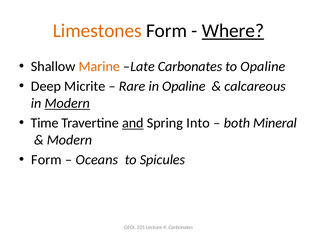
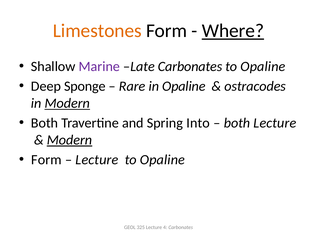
Marine colour: orange -> purple (99, 67)
Micrite: Micrite -> Sponge (85, 86)
calcareous: calcareous -> ostracodes (255, 86)
Time: Time -> Both (45, 123)
and underline: present -> none (133, 123)
both Mineral: Mineral -> Lecture (275, 123)
Modern underline: none -> present (70, 140)
Oceans: Oceans -> Lecture (97, 160)
Spicules: Spicules -> Opaline (162, 160)
